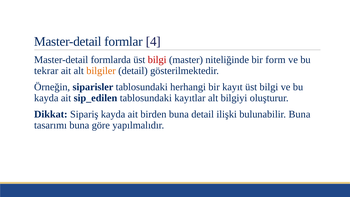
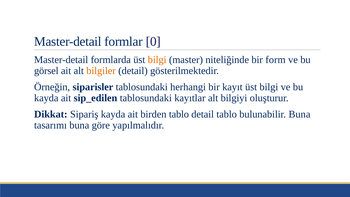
4: 4 -> 0 (153, 42)
bilgi colour: red -> orange (157, 60)
tekrar: tekrar -> görsel (46, 71)
birden buna: buna -> tablo (179, 114)
detail ilişki: ilişki -> tablo (227, 114)
